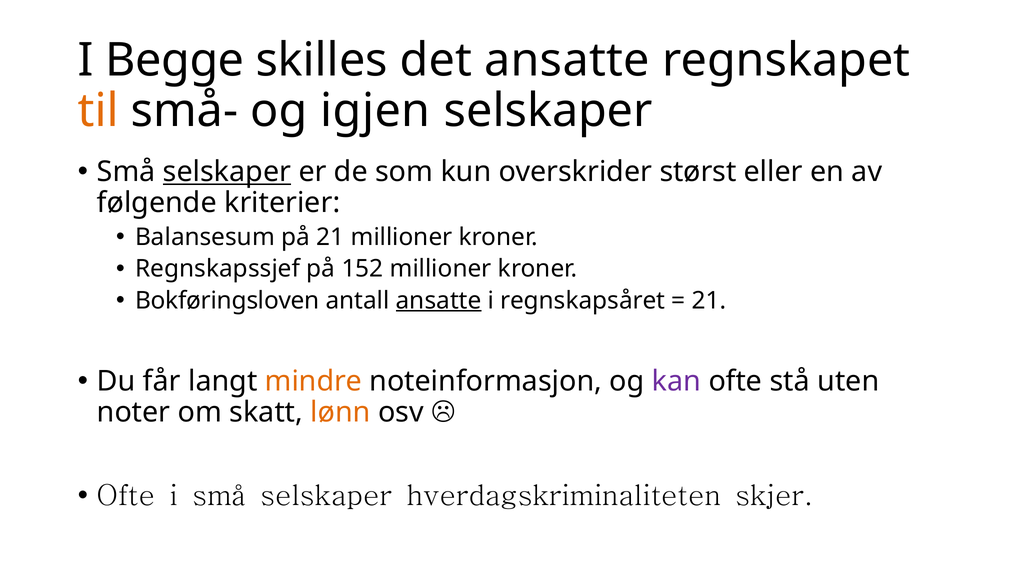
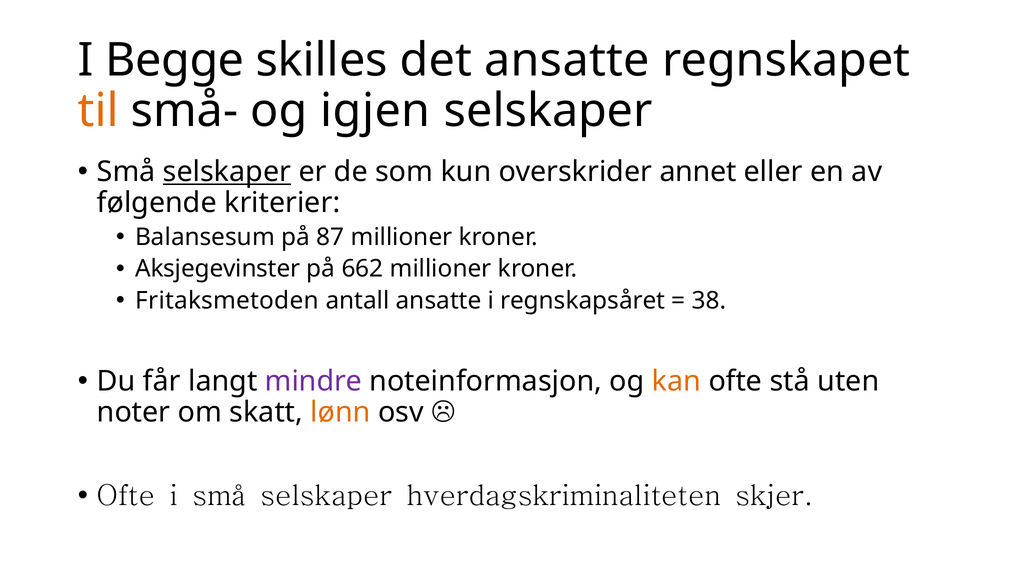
størst: størst -> annet (698, 172)
på 21: 21 -> 87 (330, 237)
Regnskapssjef: Regnskapssjef -> Aksjegevinster (218, 269)
152: 152 -> 662 (362, 269)
Bokføringsloven: Bokføringsloven -> Fritaksmetoden (227, 300)
ansatte underline: present -> none (439, 300)
21: 21 -> 38 (709, 300)
mindre colour: orange -> purple (313, 381)
kan colour: purple -> orange (676, 381)
